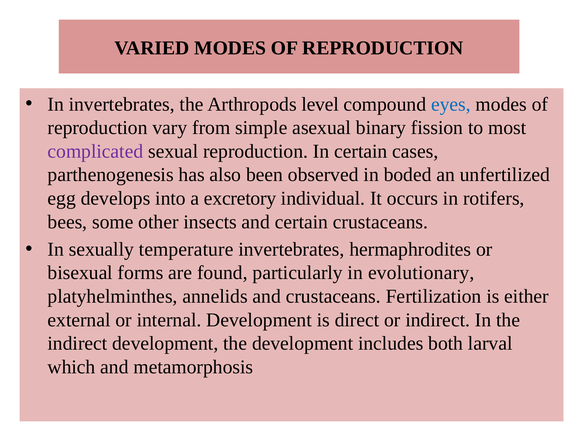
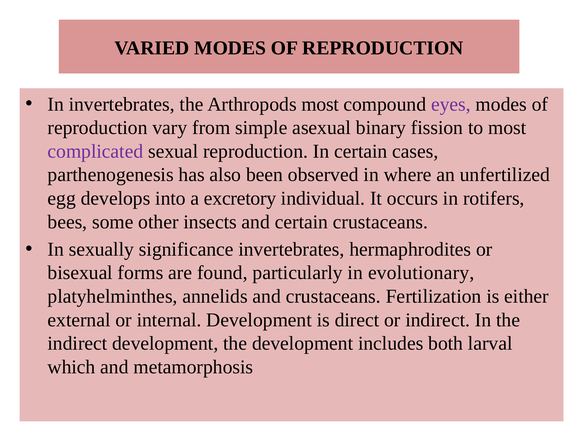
Arthropods level: level -> most (320, 104)
eyes colour: blue -> purple (451, 104)
boded: boded -> where (408, 175)
temperature: temperature -> significance (186, 249)
